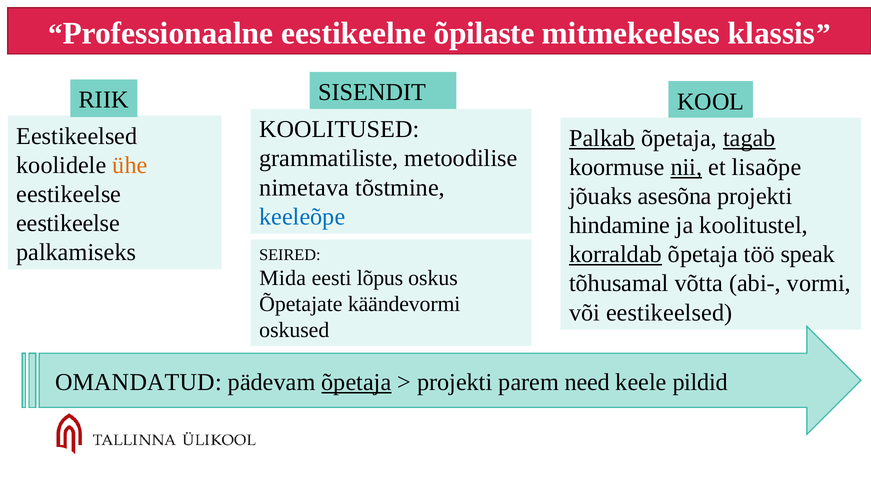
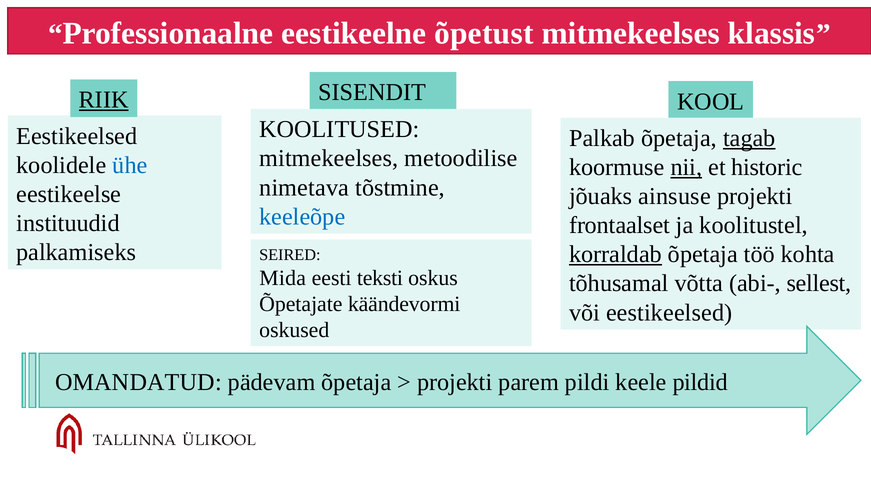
õpilaste: õpilaste -> õpetust (484, 33)
RIIK underline: none -> present (104, 100)
Palkab underline: present -> none (602, 138)
grammatiliste: grammatiliste -> mitmekeelses (329, 158)
ühe colour: orange -> blue (130, 165)
lisaõpe: lisaõpe -> historic (767, 167)
asesõna: asesõna -> ainsuse (675, 196)
eestikeelse: eestikeelse -> instituudid (68, 223)
hindamine: hindamine -> frontaalset (620, 225)
speak: speak -> kohta (808, 254)
lõpus: lõpus -> teksti (380, 278)
vormi: vormi -> sellest (819, 283)
õpetaja underline: present -> none (356, 382)
need: need -> pildi (587, 382)
